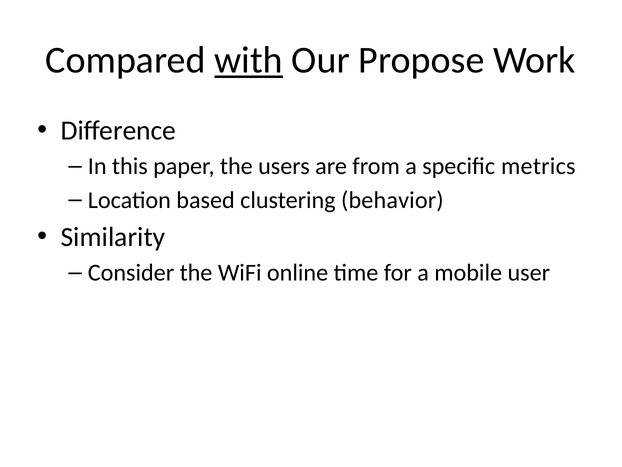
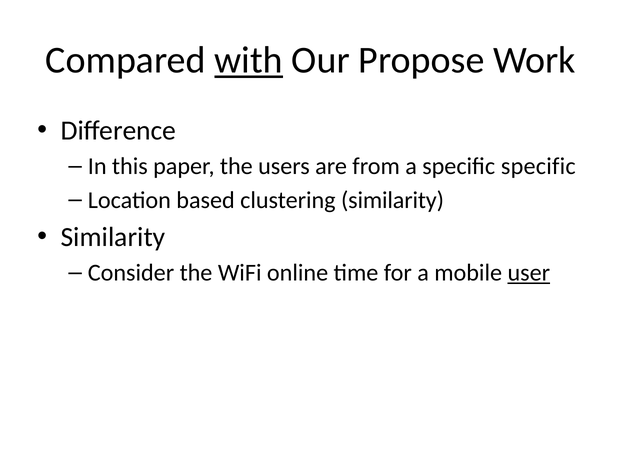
specific metrics: metrics -> specific (538, 166)
clustering behavior: behavior -> similarity (393, 200)
user underline: none -> present (529, 273)
